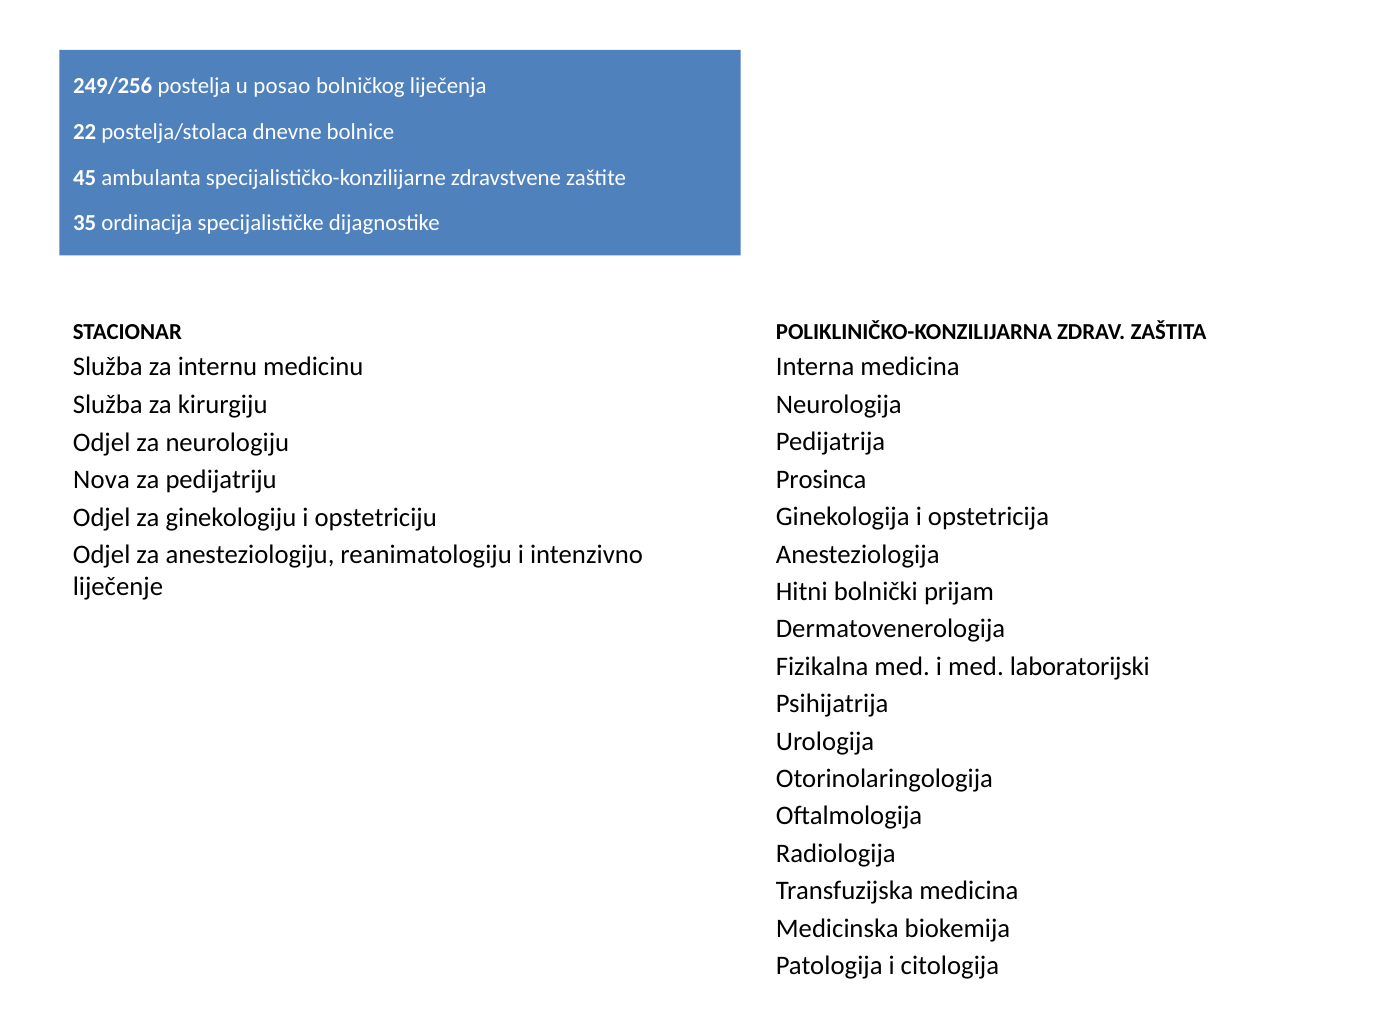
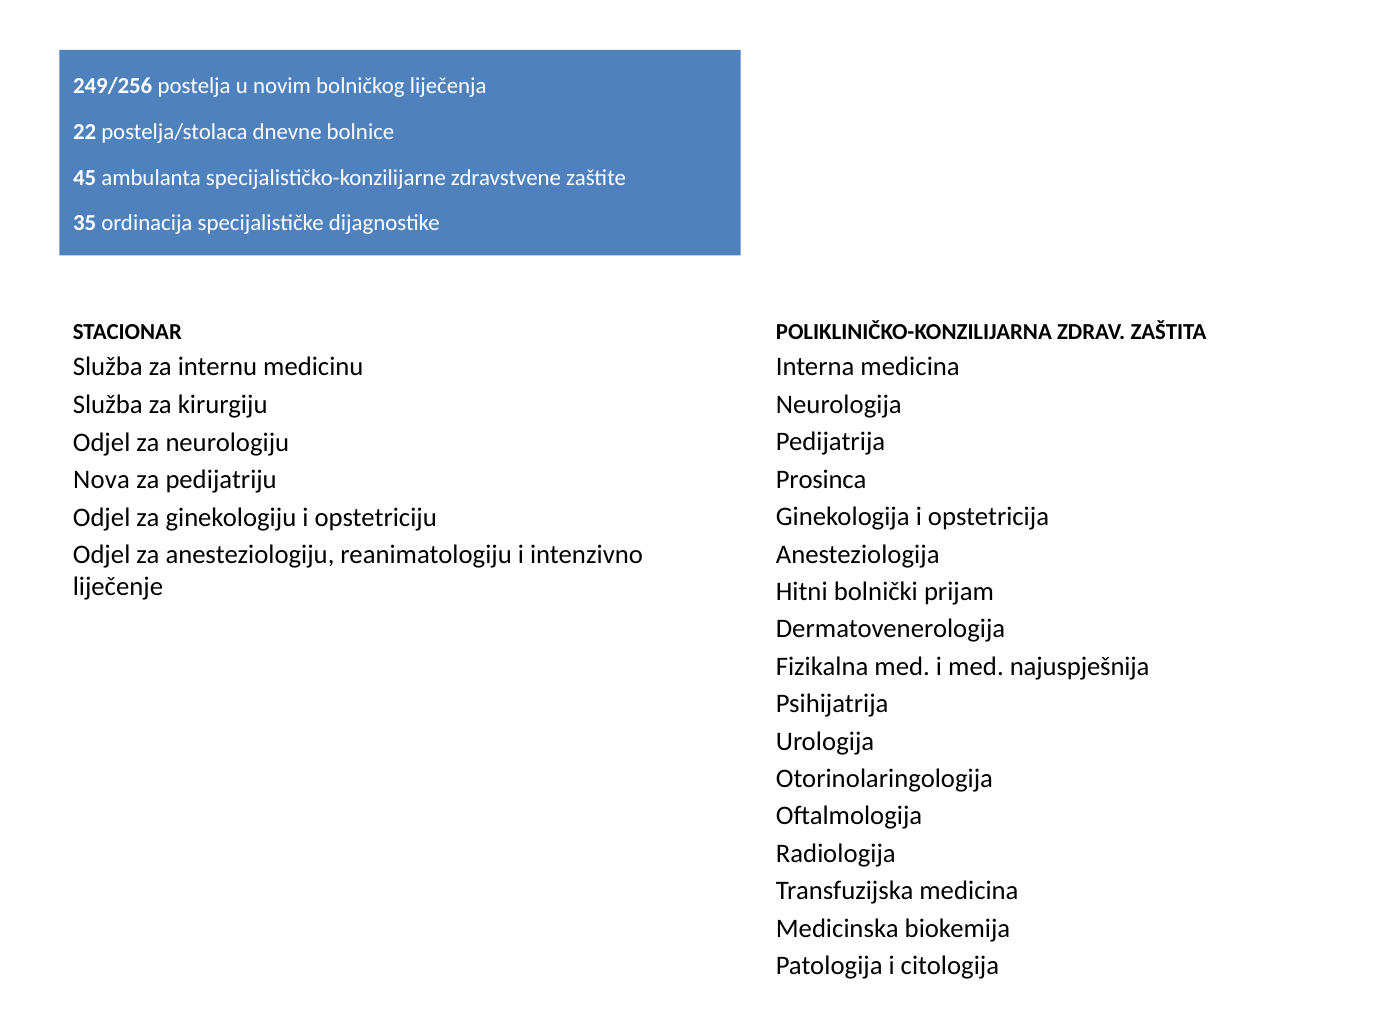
posao: posao -> novim (282, 86)
laboratorijski: laboratorijski -> najuspješnija (1080, 666)
